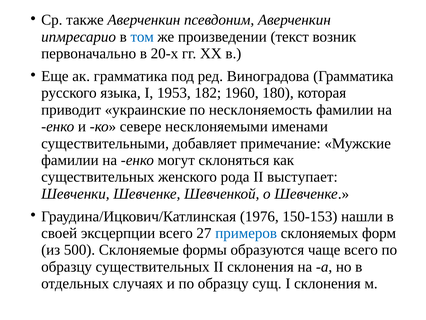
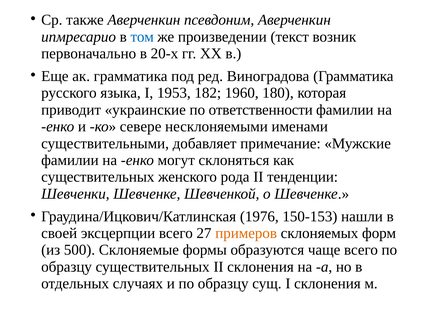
несклоняемость: несклоняемость -> ответственности (261, 110)
выступает: выступает -> тенденции (303, 177)
примеров colour: blue -> orange (246, 233)
